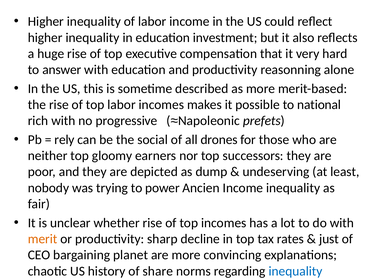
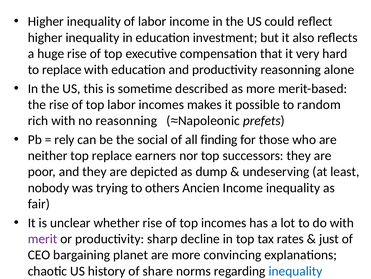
to answer: answer -> replace (62, 70)
national: national -> random (319, 104)
no progressive: progressive -> reasonning (126, 120)
drones: drones -> finding (219, 139)
top gloomy: gloomy -> replace (112, 155)
power: power -> others (162, 187)
merit colour: orange -> purple (43, 238)
